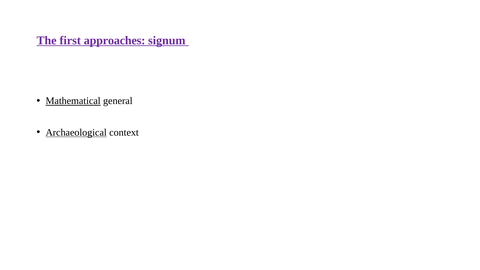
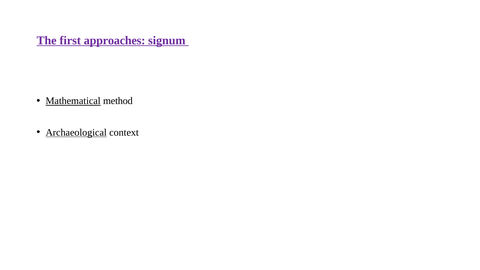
general: general -> method (118, 101)
